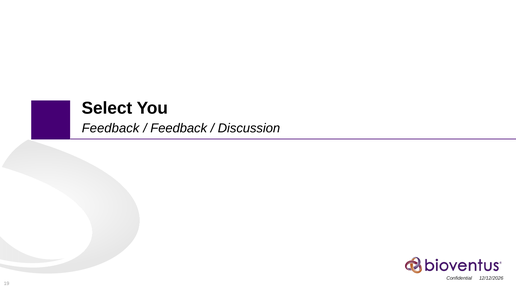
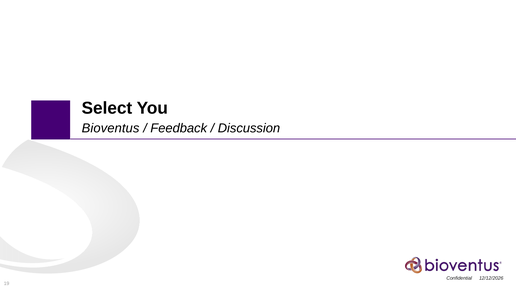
Feedback: Feedback -> Bioventus (111, 128)
